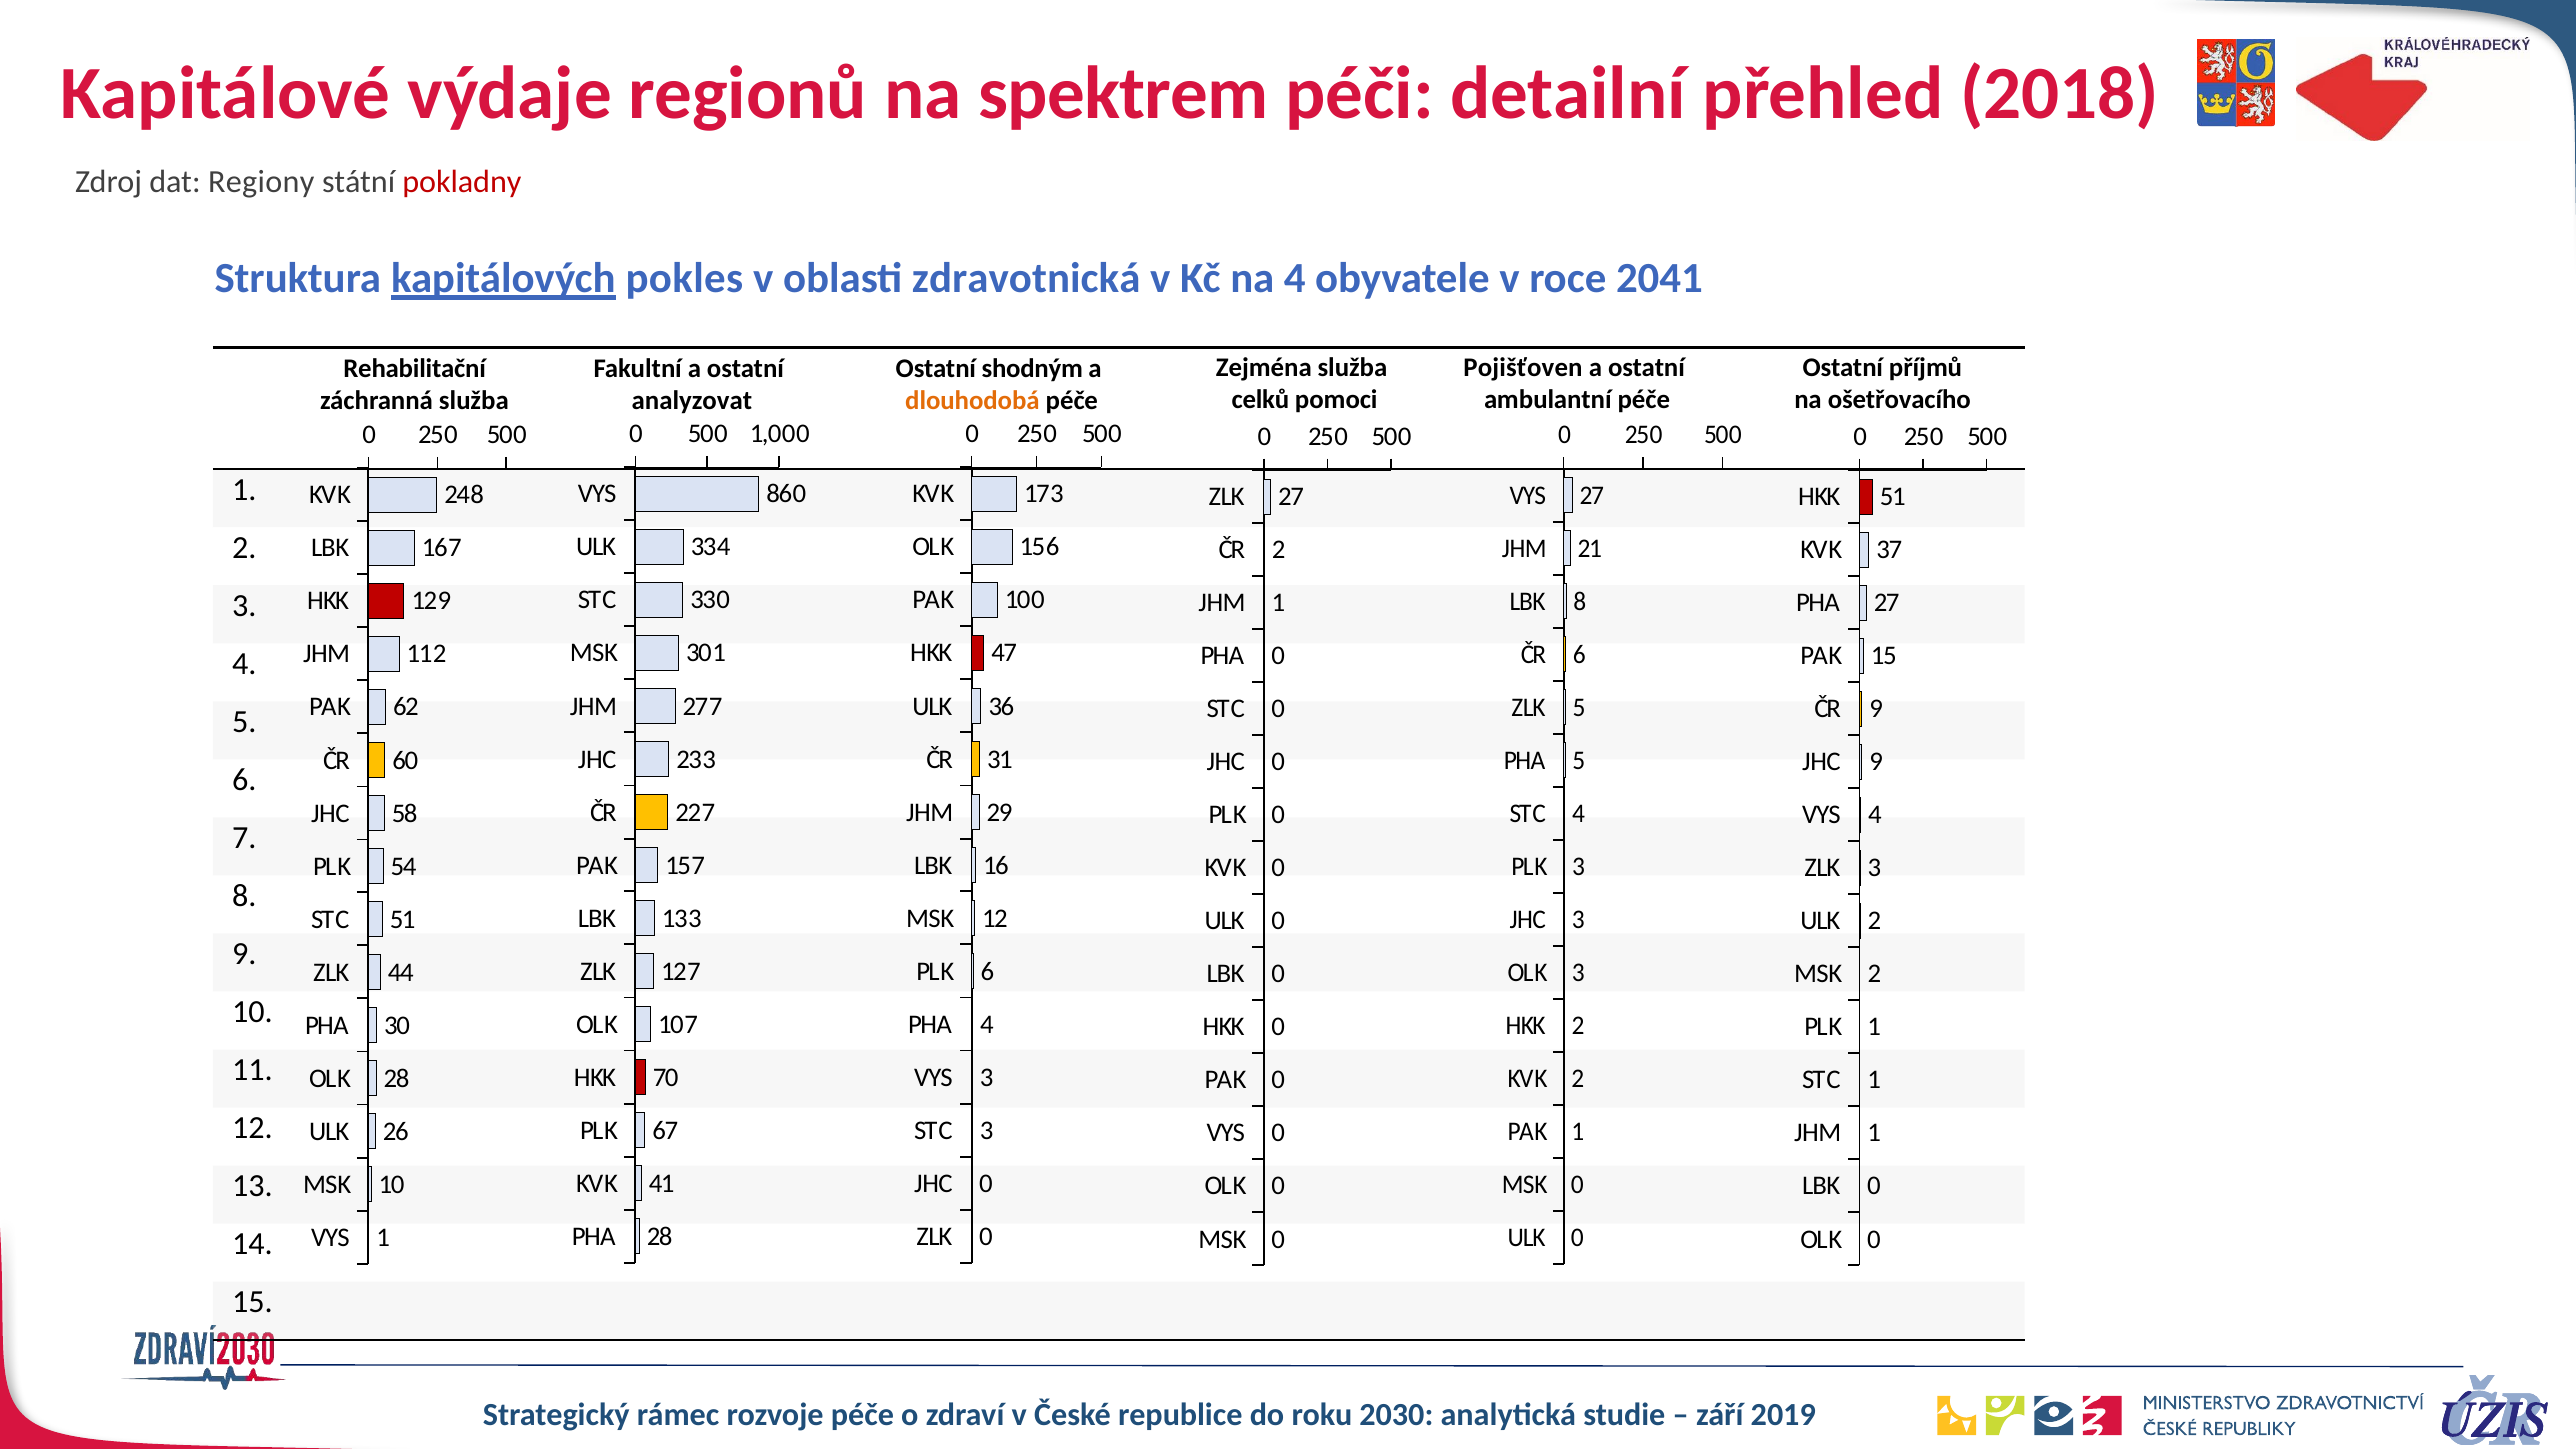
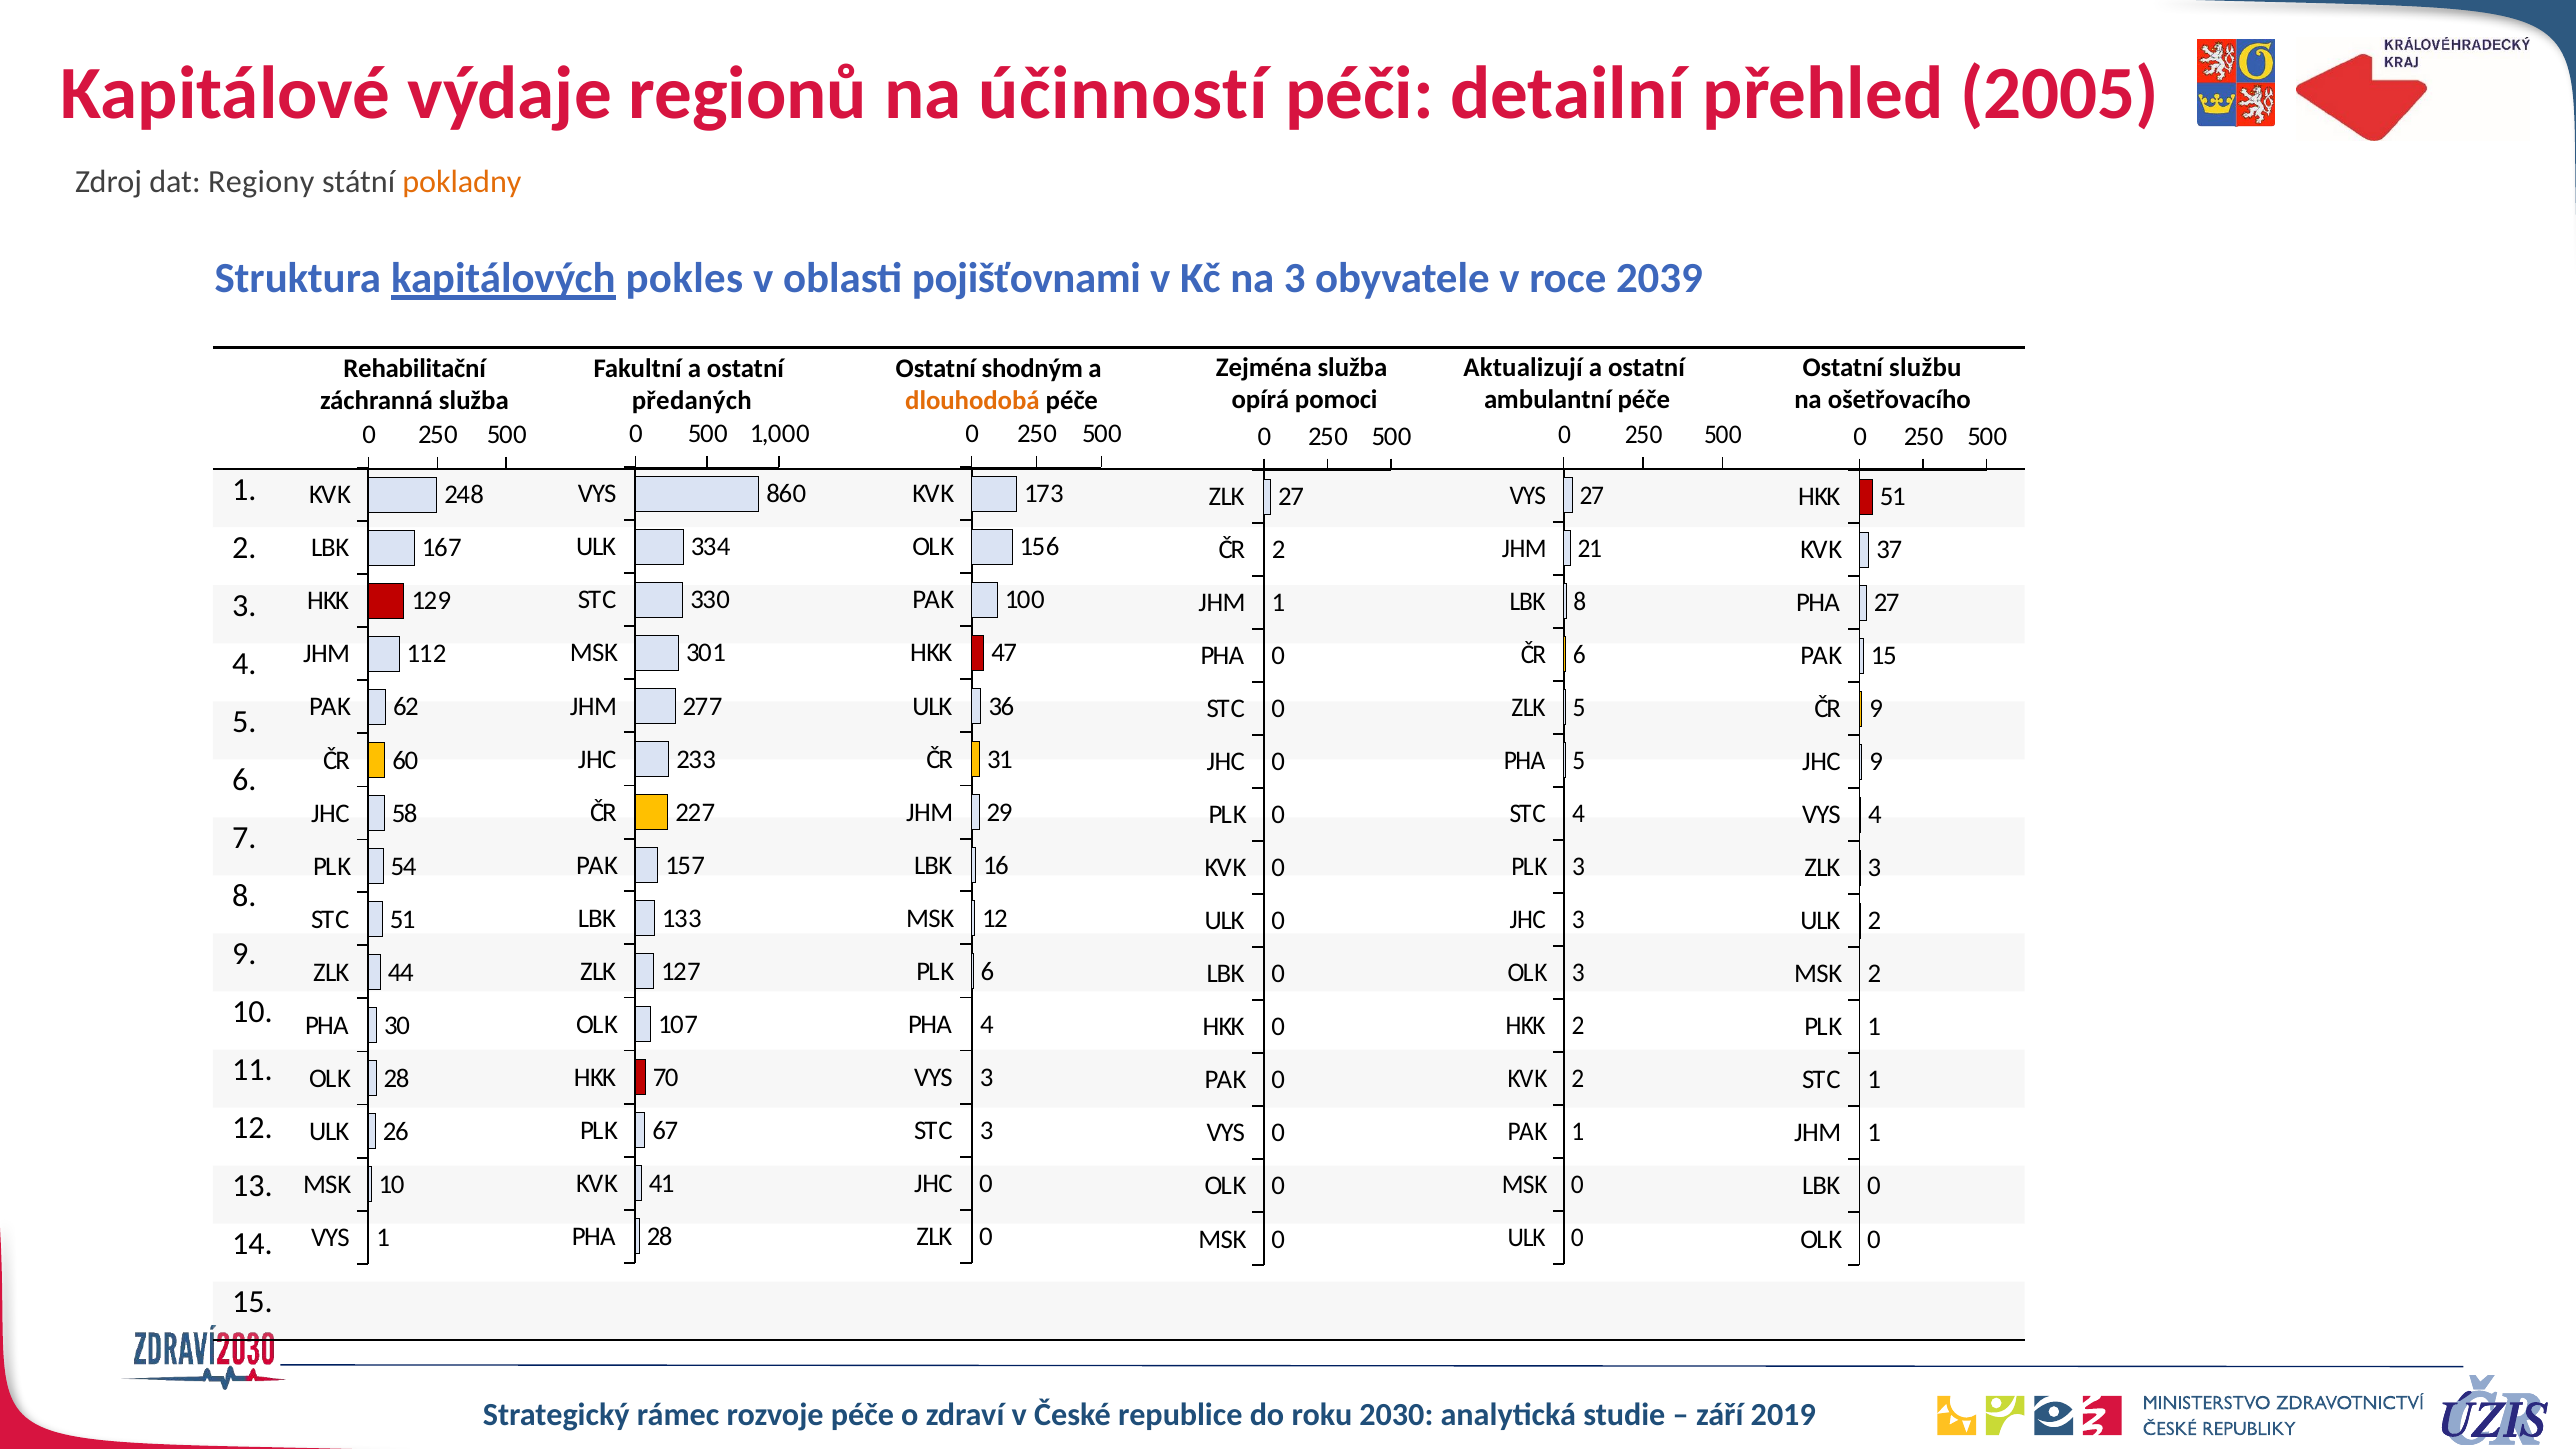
spektrem: spektrem -> účinností (1123, 93)
2018: 2018 -> 2005 (2060, 93)
pokladny colour: red -> orange (462, 182)
zdravotnická: zdravotnická -> pojišťovnami (1026, 279)
na 4: 4 -> 3 (1295, 279)
2041: 2041 -> 2039 (1659, 279)
Pojišťoven: Pojišťoven -> Aktualizují (1523, 367)
příjmů: příjmů -> službu (1925, 367)
celků: celků -> opírá (1260, 400)
analyzovat: analyzovat -> předaných (692, 401)
